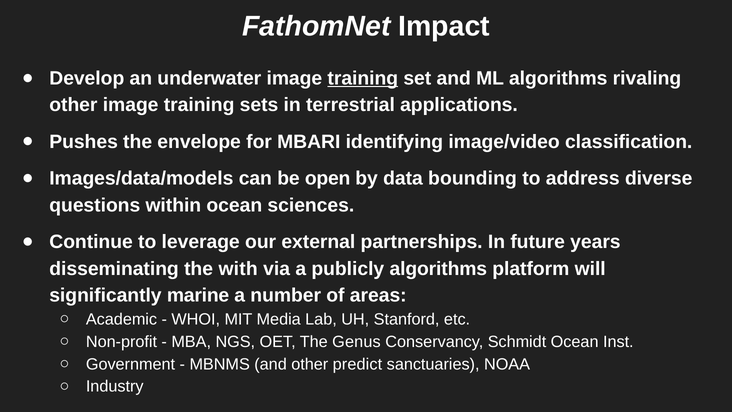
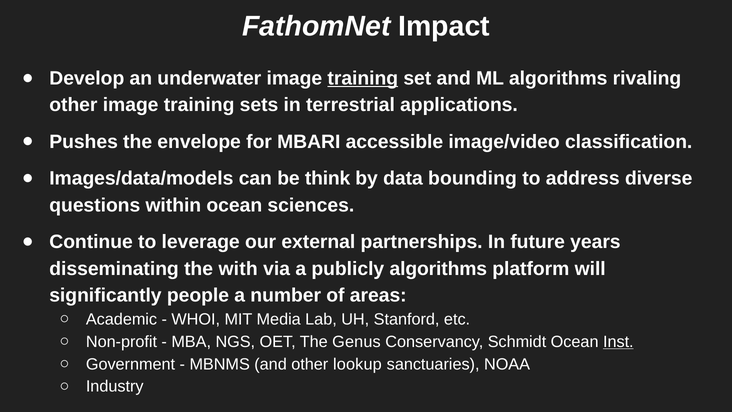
identifying: identifying -> accessible (394, 142)
open: open -> think (328, 178)
marine: marine -> people (198, 295)
Inst underline: none -> present (618, 342)
predict: predict -> lookup (357, 364)
